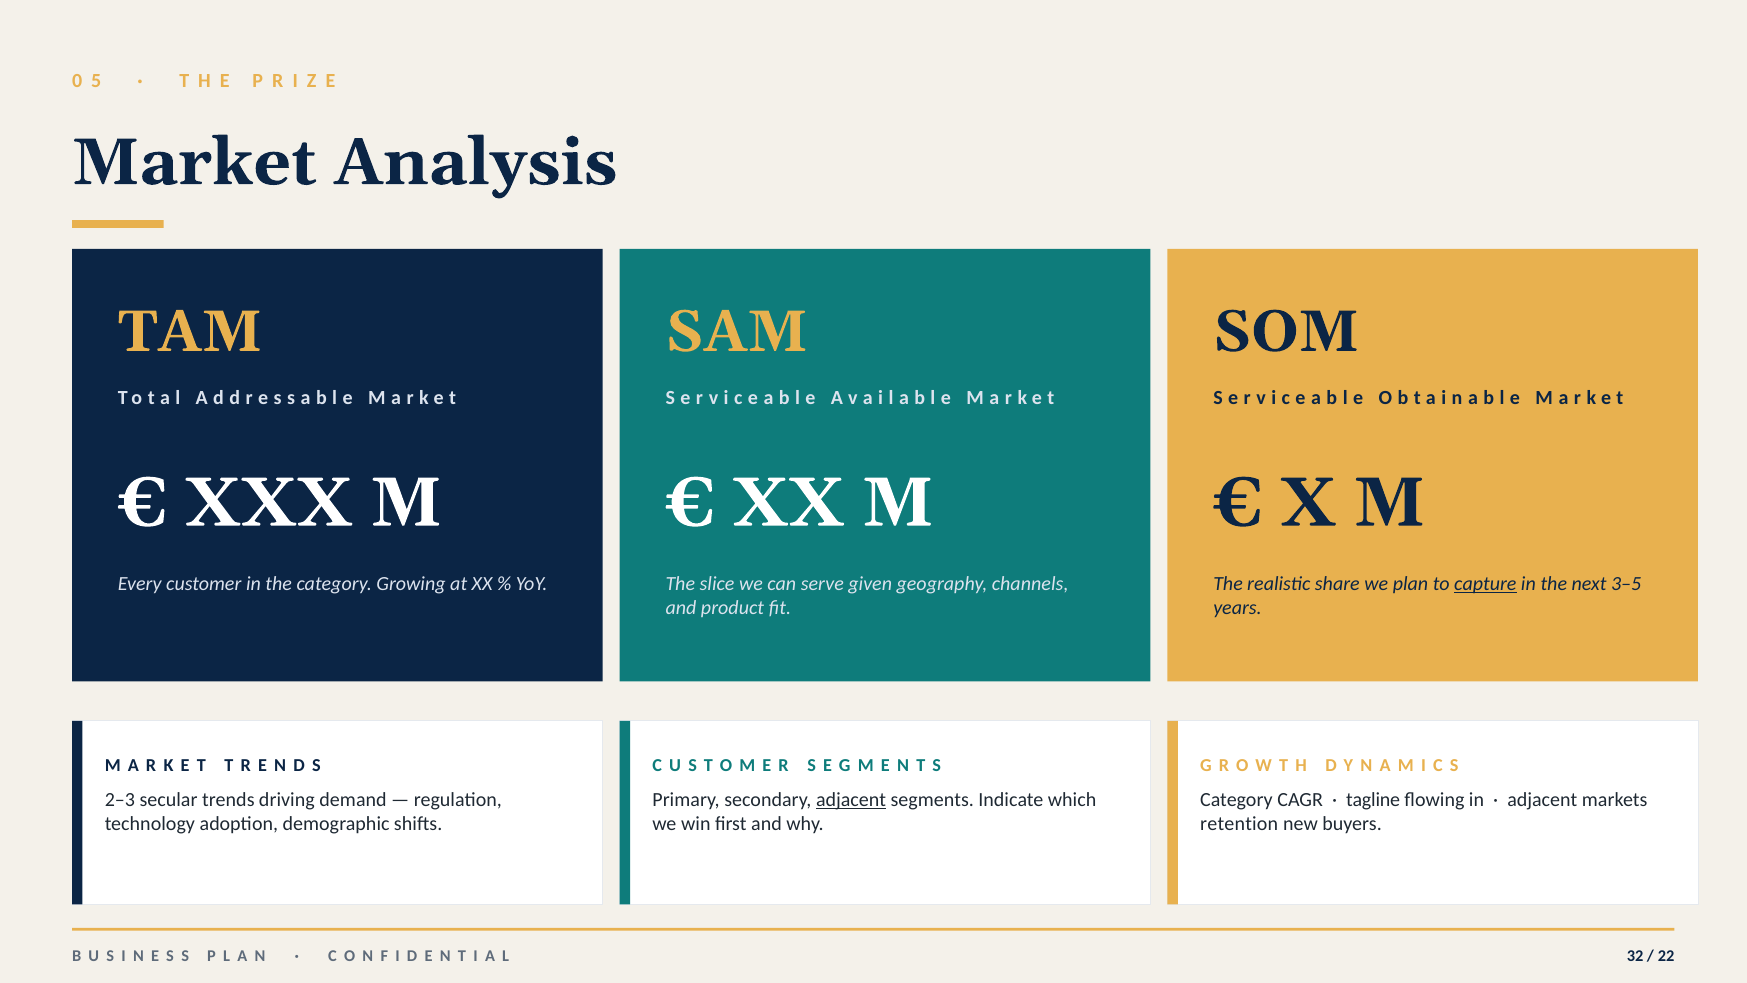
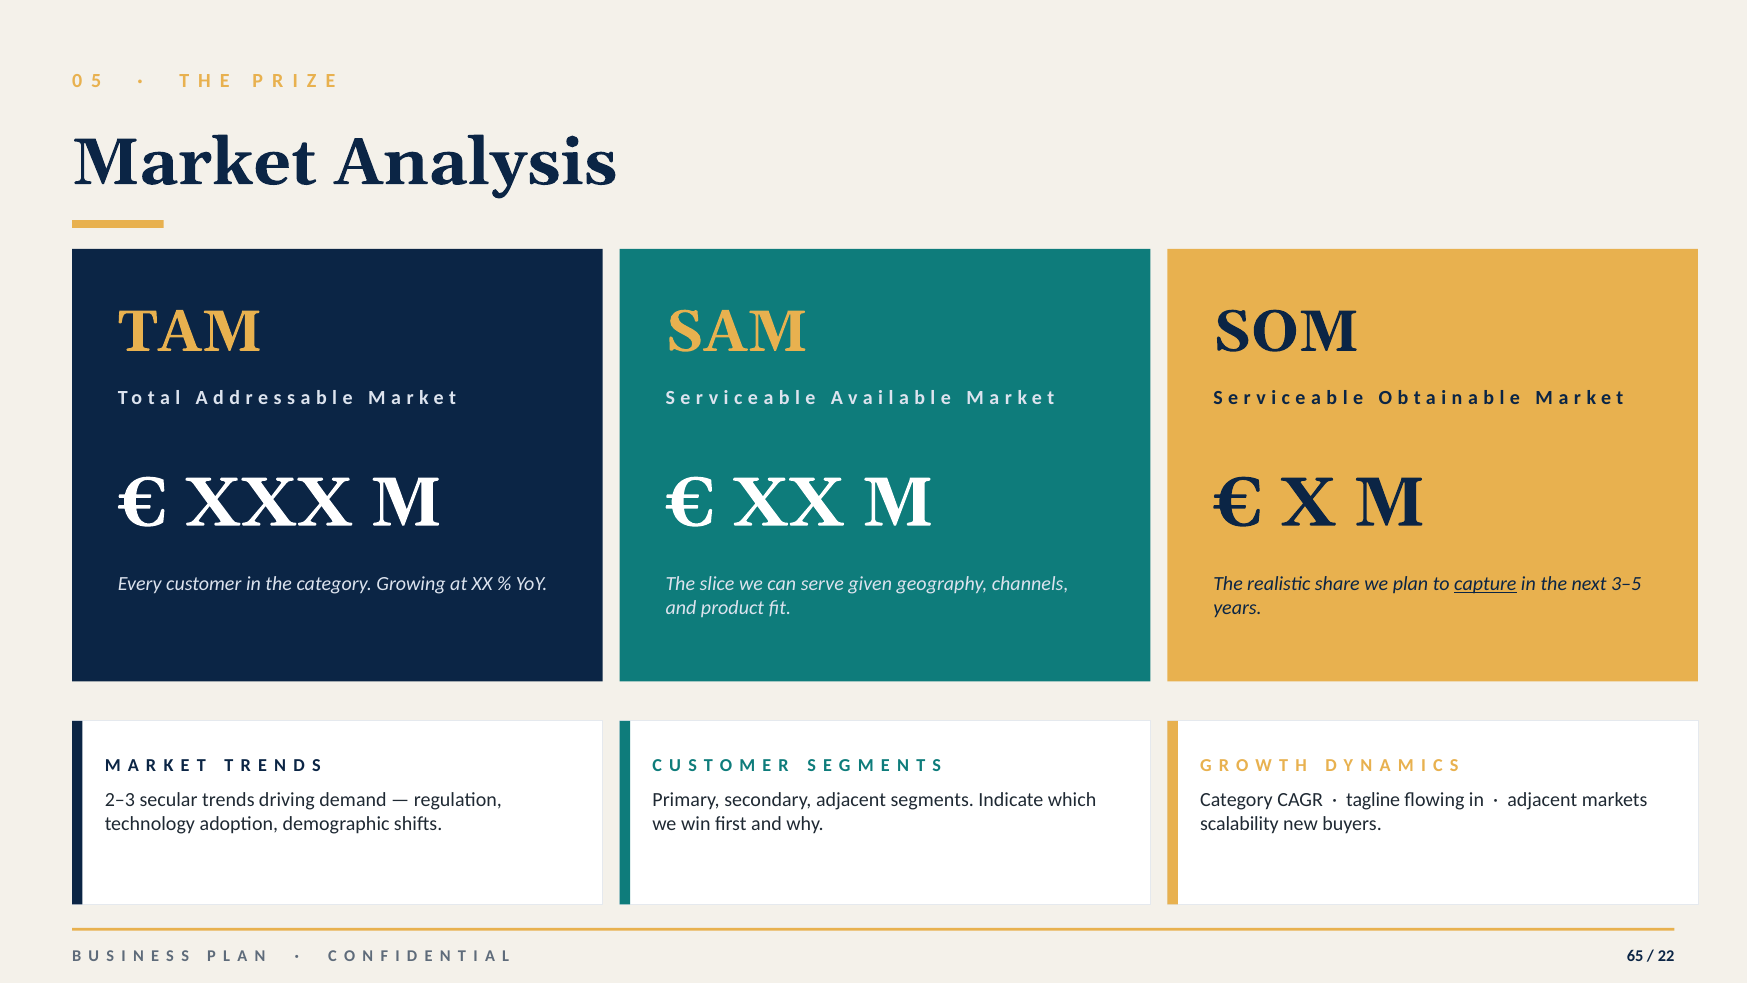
adjacent underline: present -> none (851, 800)
retention: retention -> scalability (1239, 824)
32: 32 -> 65 (1635, 956)
